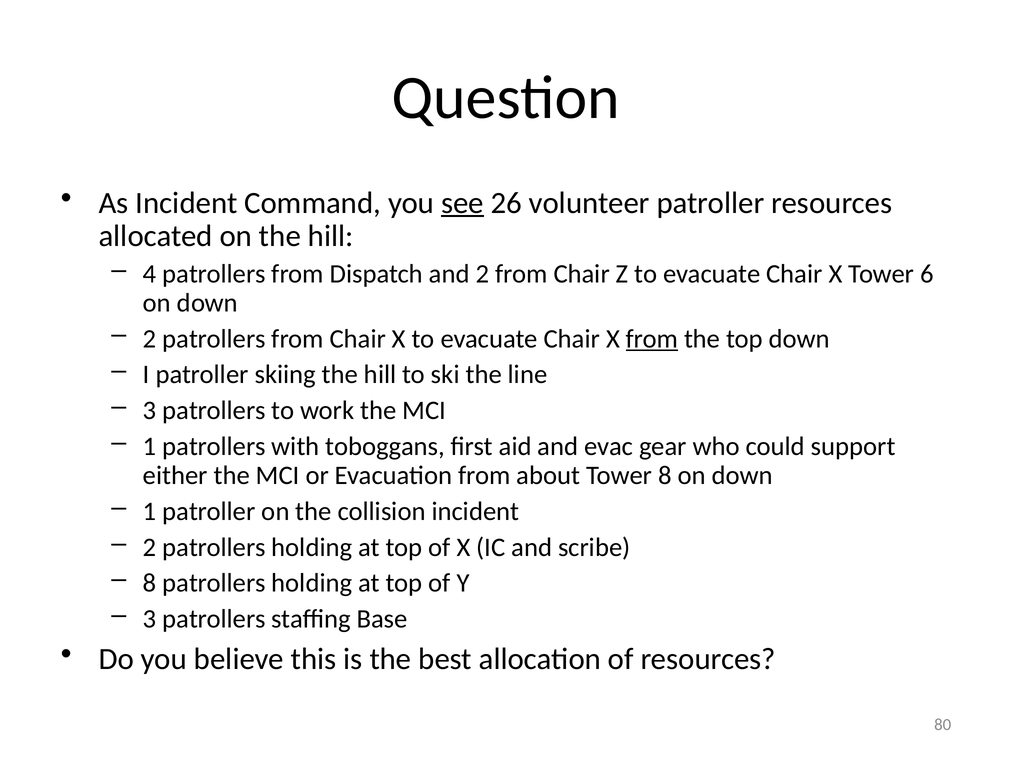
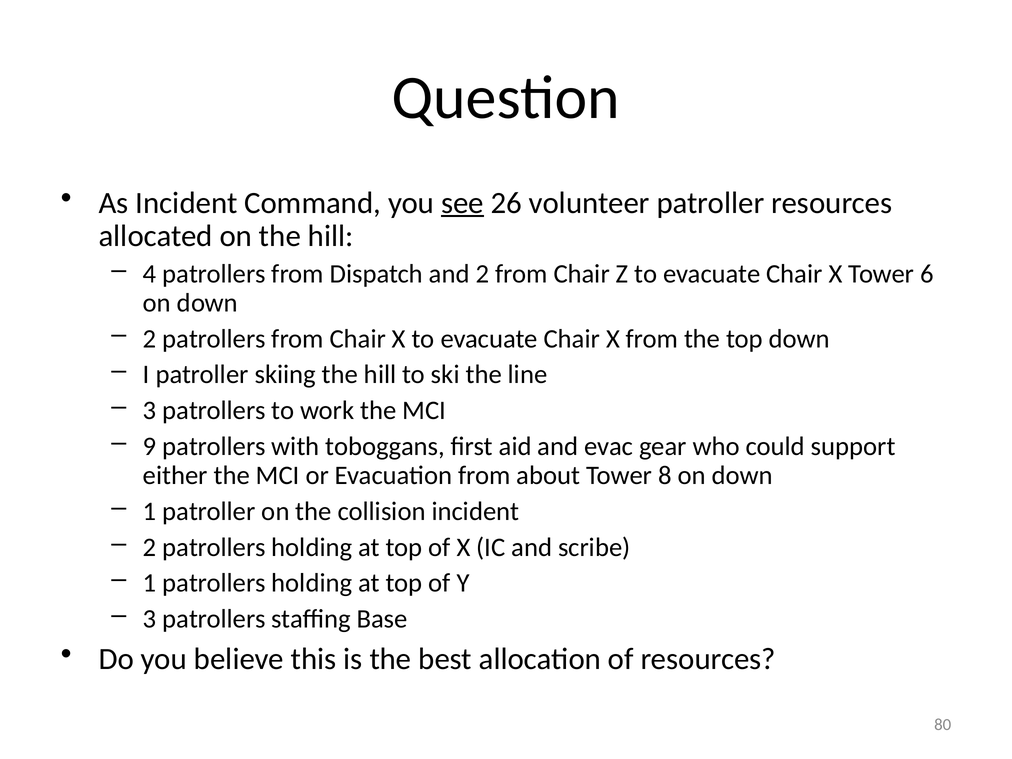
from underline: present -> none (652, 339)
1: 1 -> 9 (150, 447)
8: 8 -> 1 (150, 583)
